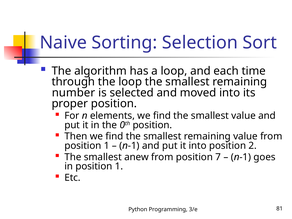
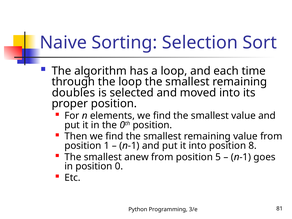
number: number -> doubles (73, 93)
2: 2 -> 8 (253, 146)
7: 7 -> 5 (218, 157)
in position 1: 1 -> 0 (119, 166)
